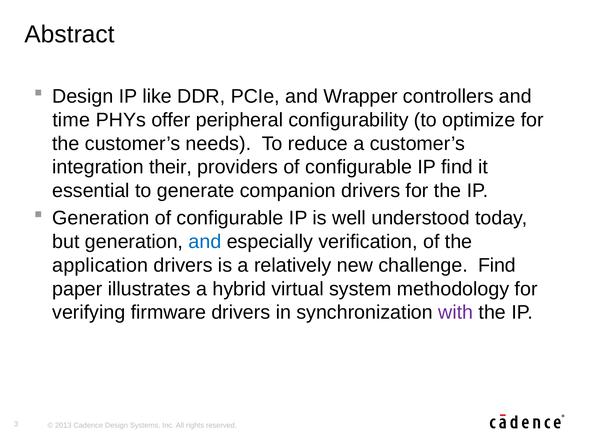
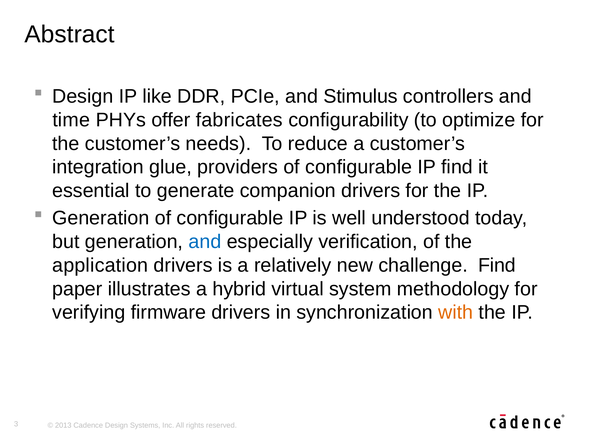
Wrapper: Wrapper -> Stimulus (361, 96)
peripheral: peripheral -> fabricates (239, 120)
their: their -> glue (171, 167)
with colour: purple -> orange (456, 312)
